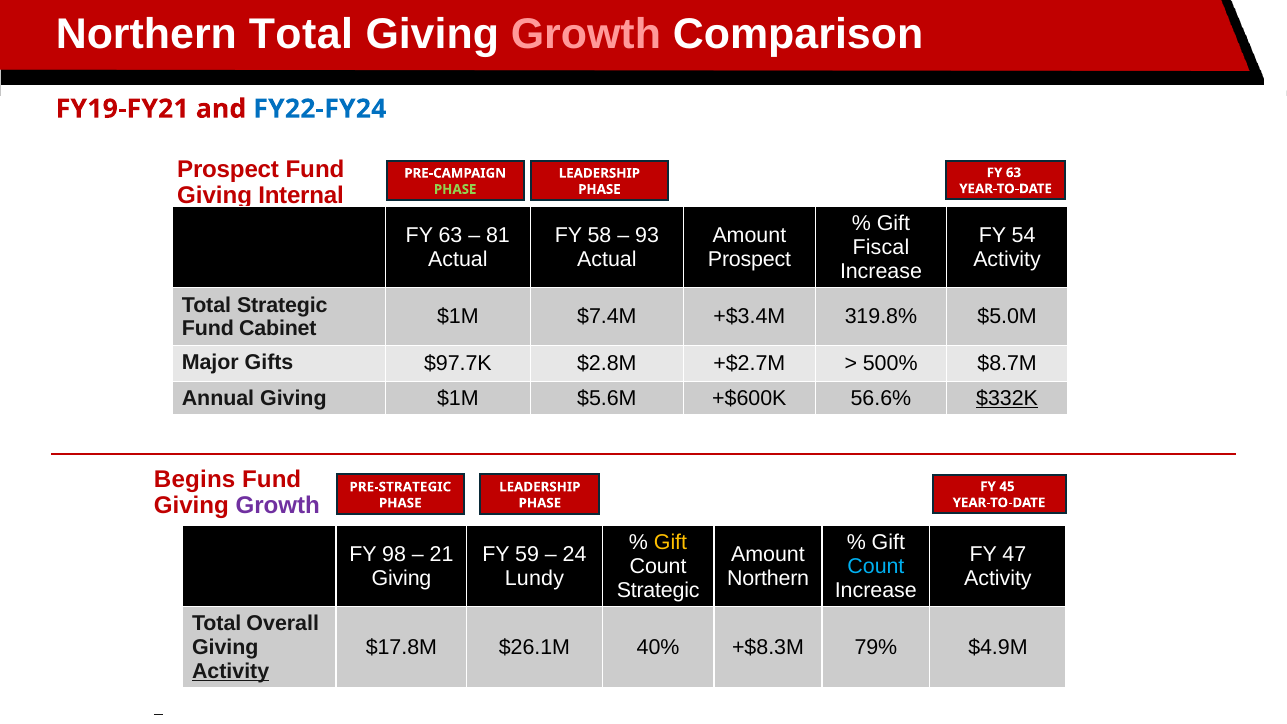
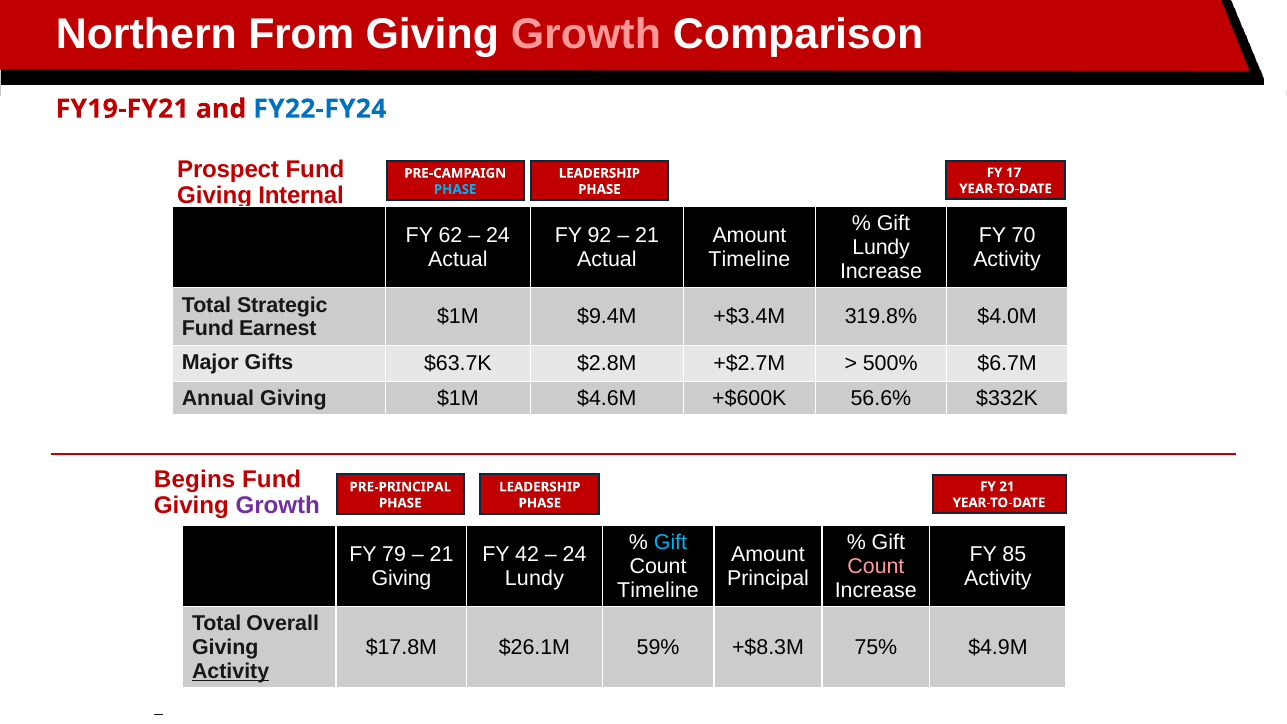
Northern Total: Total -> From (301, 35)
63: 63 -> 17 (1014, 173)
PHASE colour: light green -> light blue (455, 189)
63: 63 -> 62 (450, 236)
81: 81 -> 24 (498, 236)
58: 58 -> 92 (599, 236)
93: 93 -> 21 (647, 236)
54: 54 -> 70 (1024, 236)
Fiscal: Fiscal -> Lundy (881, 248)
Prospect: Prospect -> Timeline (749, 260)
$7.4M: $7.4M -> $9.4M (607, 317)
$5.0M: $5.0M -> $4.0M (1007, 317)
Cabinet: Cabinet -> Earnest (278, 329)
$97.7K: $97.7K -> $63.7K (458, 364)
$8.7M: $8.7M -> $6.7M (1007, 364)
$5.6M: $5.6M -> $4.6M (607, 398)
$332K underline: present -> none (1007, 398)
FY 45: 45 -> 21 (1007, 487)
PRE-STRATEGIC: PRE-STRATEGIC -> PRE-PRINCIPAL (400, 487)
Gift colour: yellow -> light blue (670, 542)
98: 98 -> 79 (394, 554)
59: 59 -> 42 (527, 554)
47: 47 -> 85 (1014, 554)
Count colour: light blue -> pink (876, 566)
Northern: Northern -> Principal (768, 578)
Strategic: Strategic -> Timeline (658, 590)
40%: 40% -> 59% (658, 647)
79%: 79% -> 75% (876, 647)
